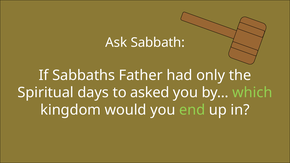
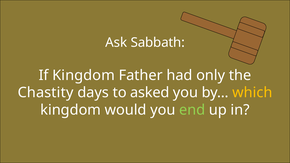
If Sabbaths: Sabbaths -> Kingdom (84, 75)
Spiritual: Spiritual -> Chastity (46, 93)
which colour: light green -> yellow (252, 93)
